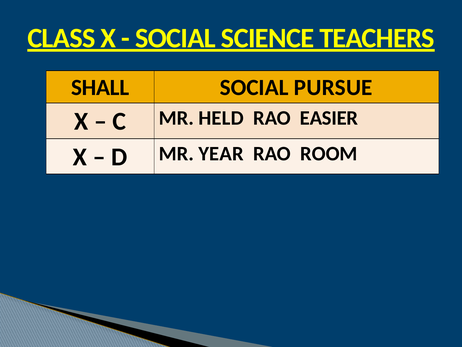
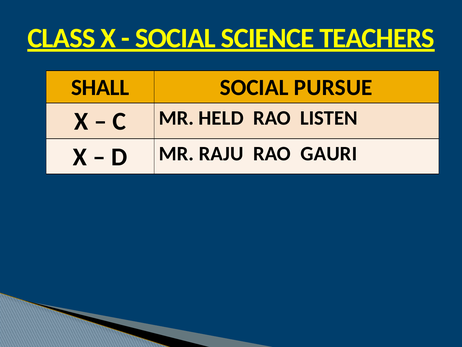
EASIER: EASIER -> LISTEN (329, 118)
YEAR: YEAR -> RAJU (221, 153)
ROOM: ROOM -> GAURI (329, 153)
